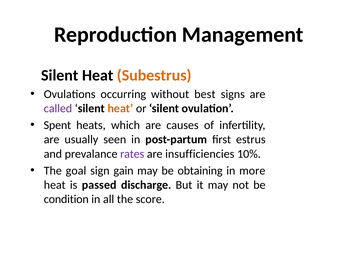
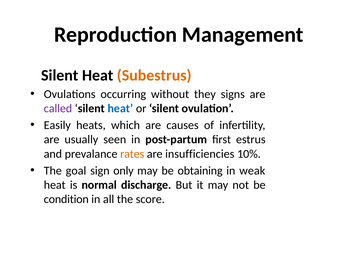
best: best -> they (205, 94)
heat colour: orange -> blue (120, 108)
Spent: Spent -> Easily (57, 125)
rates colour: purple -> orange (132, 154)
gain: gain -> only (123, 170)
more: more -> weak (252, 170)
passed: passed -> normal (99, 185)
